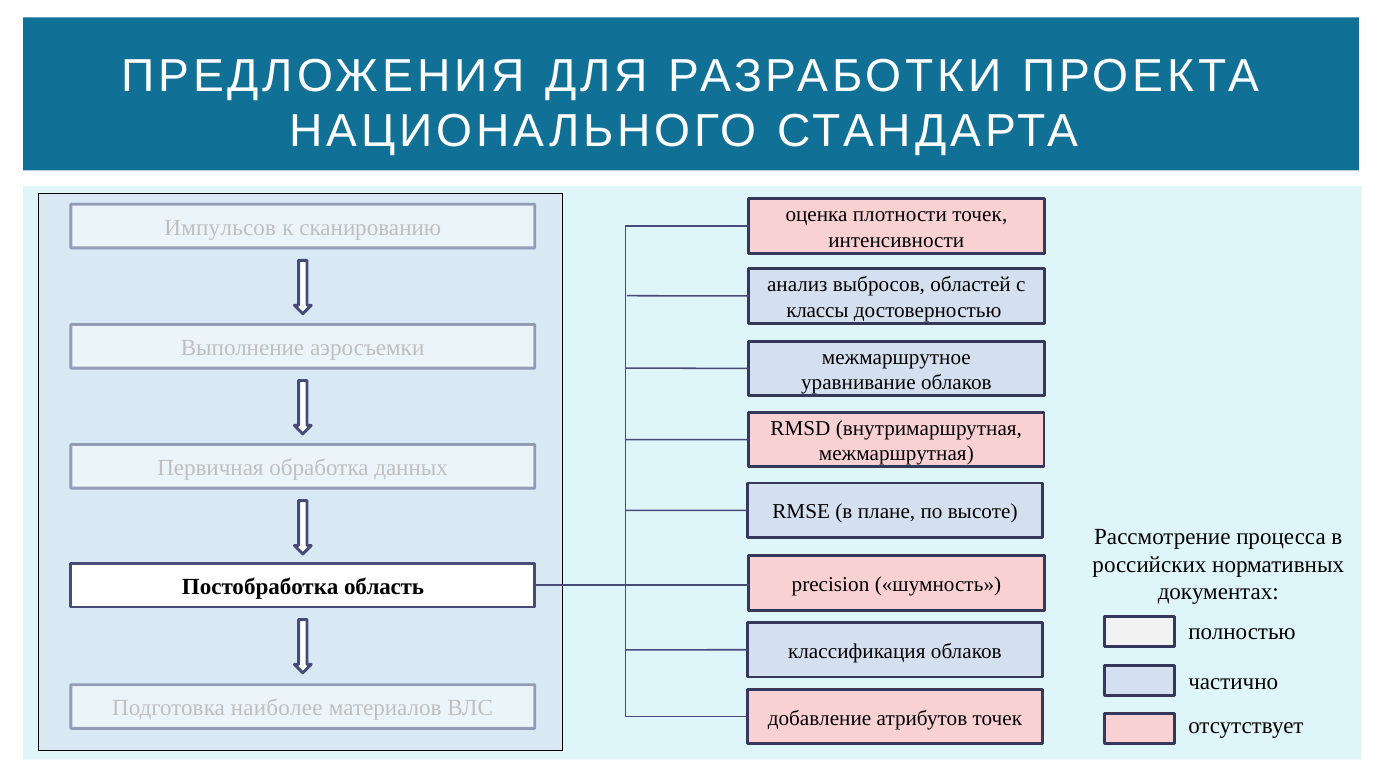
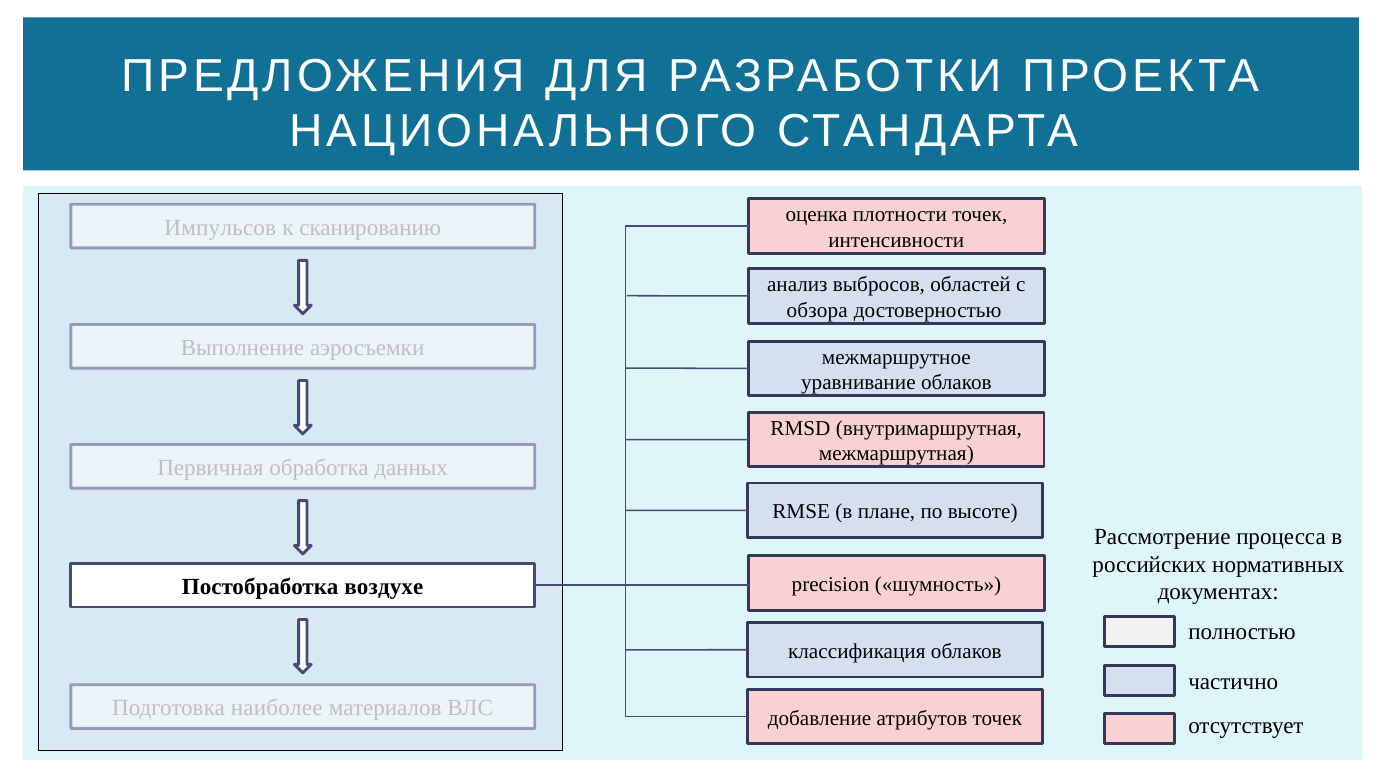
классы: классы -> обзора (817, 310)
область: область -> воздухе (384, 587)
